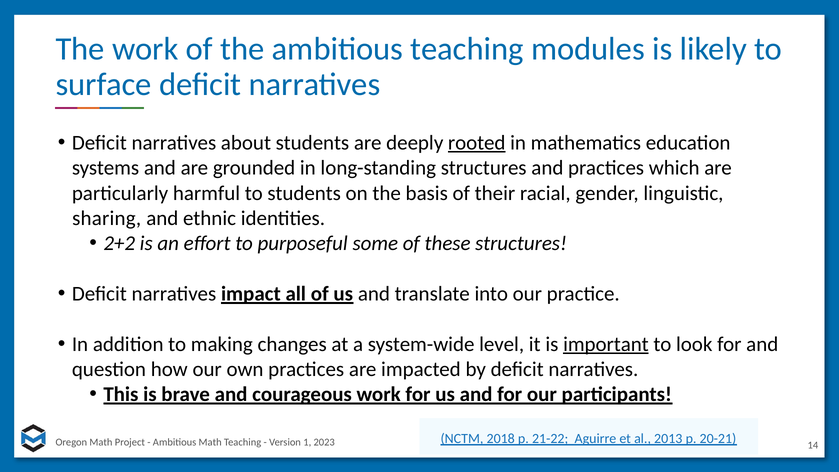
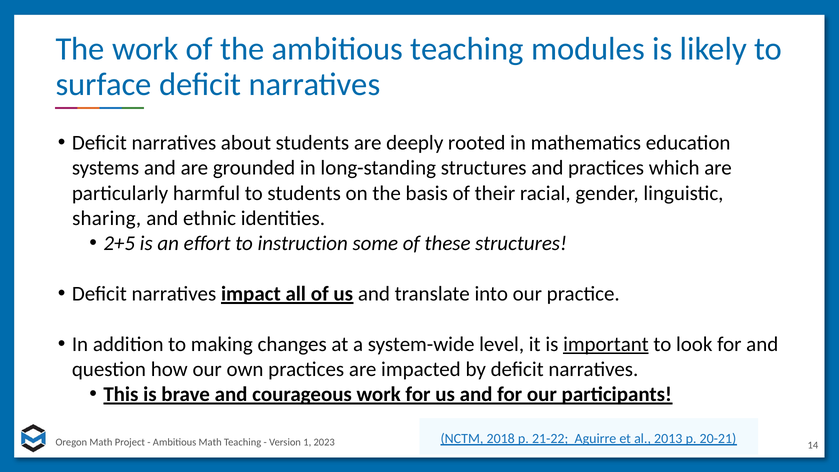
rooted underline: present -> none (477, 143)
2+2: 2+2 -> 2+5 (119, 243)
purposeful: purposeful -> instruction (303, 243)
